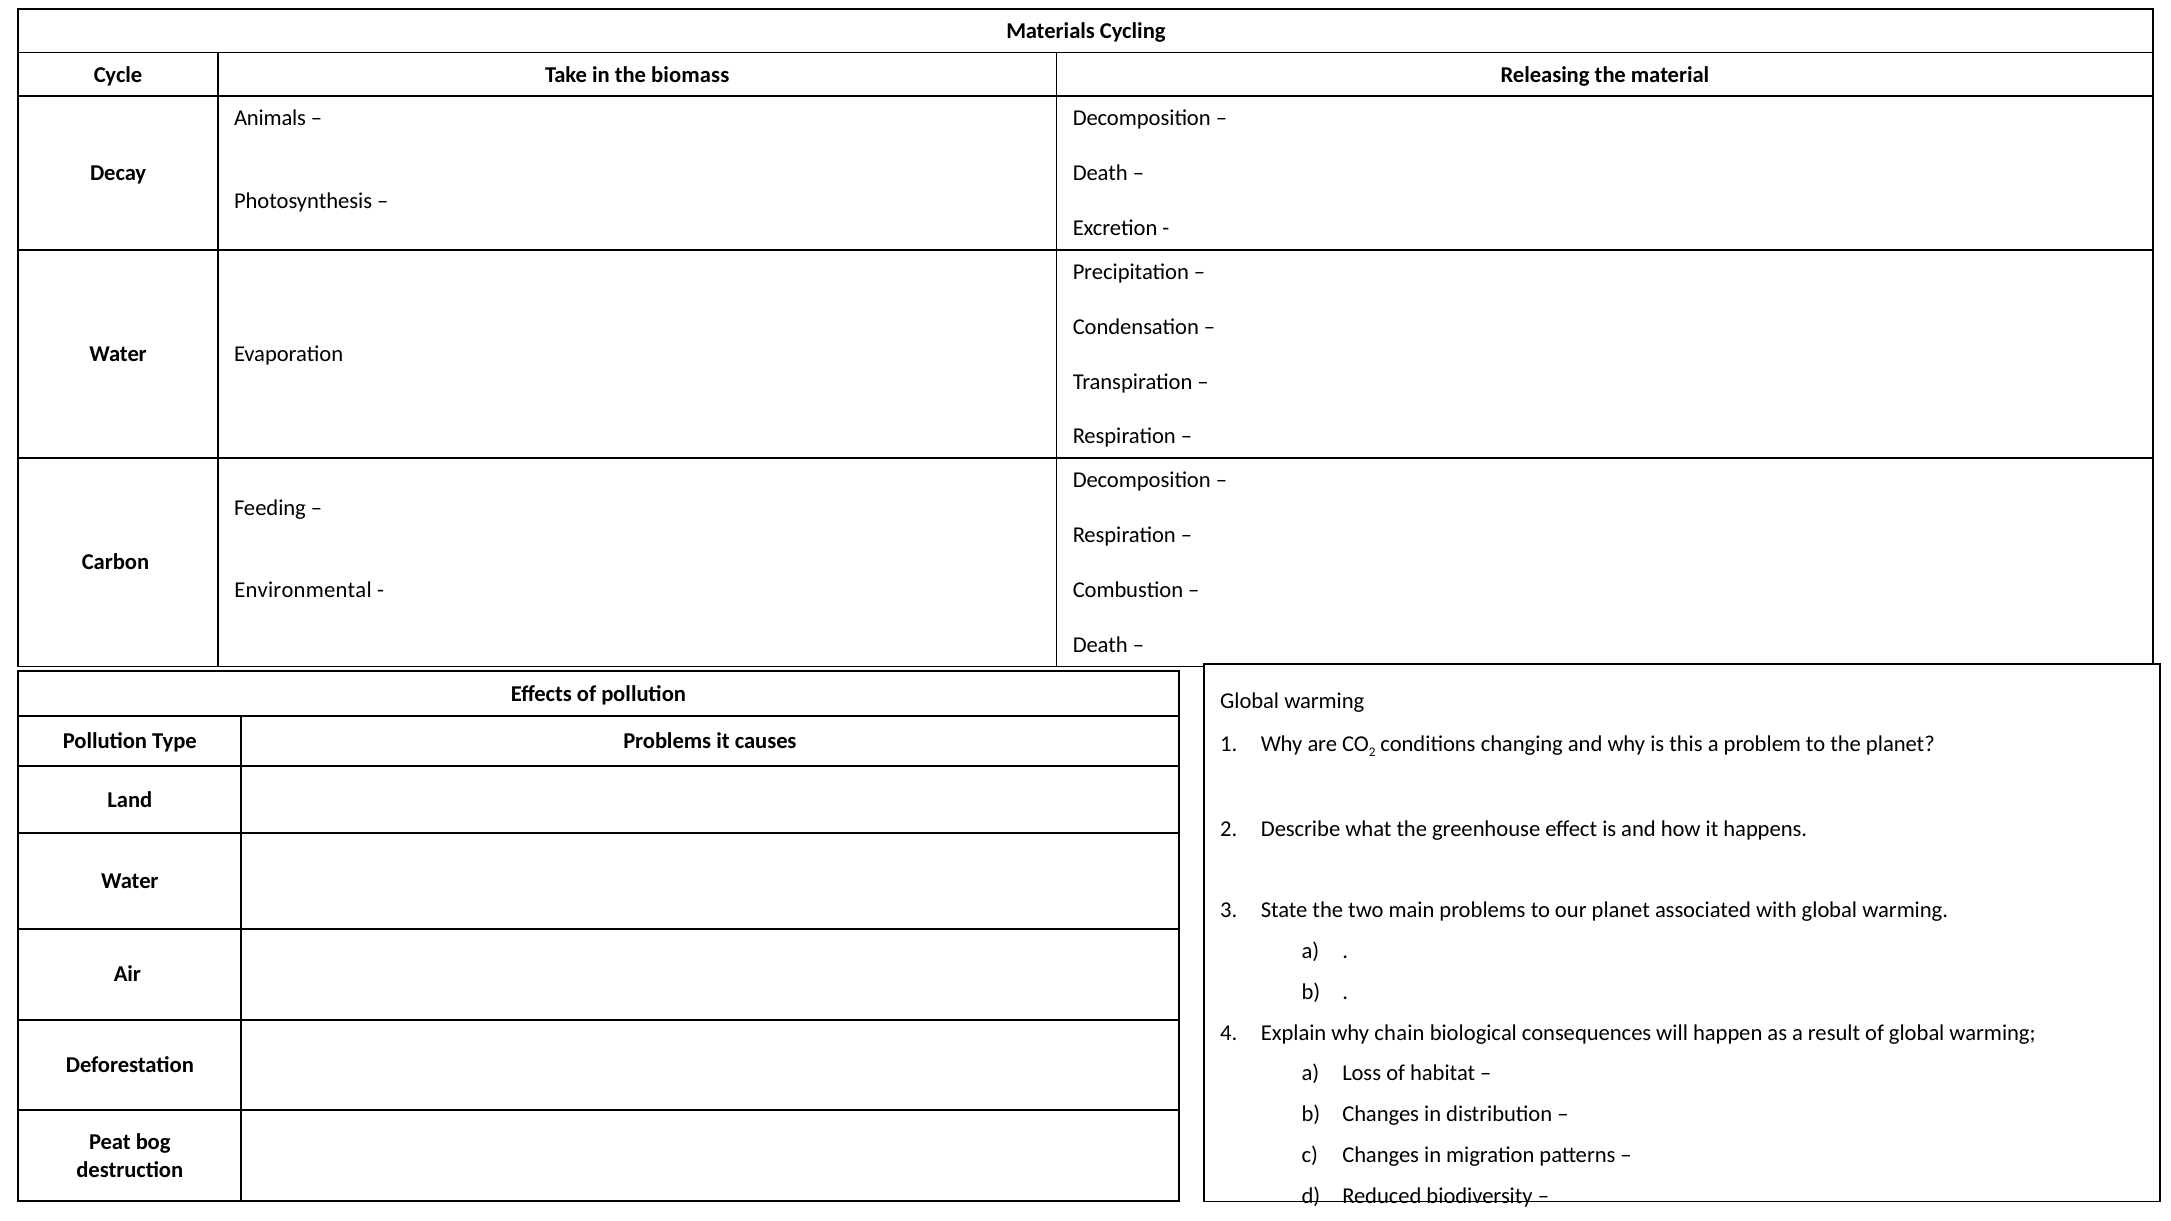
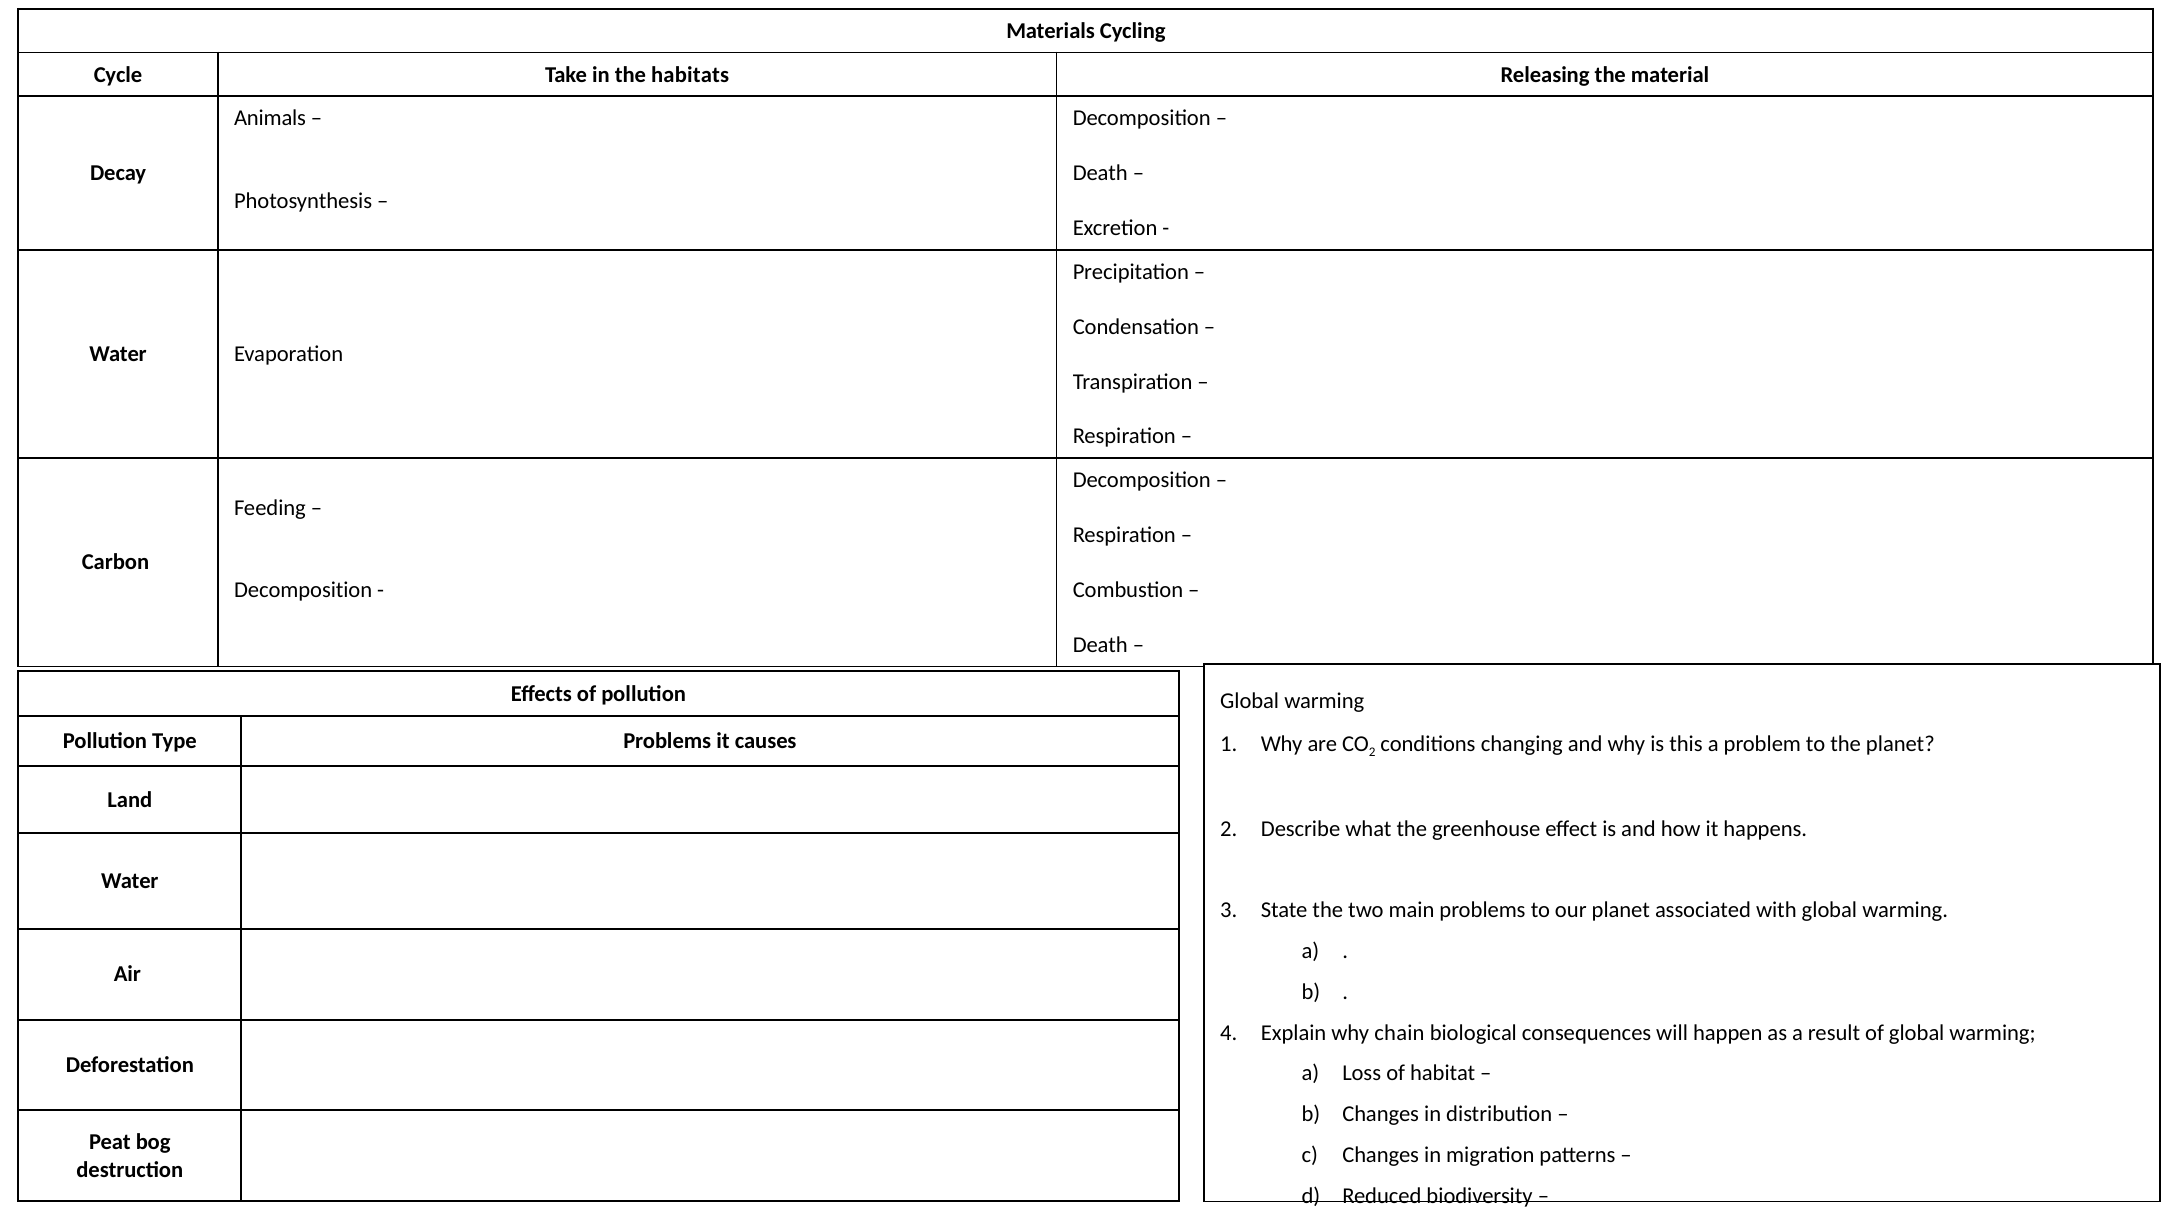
biomass: biomass -> habitats (690, 75)
Environmental: Environmental -> Decomposition (303, 590)
